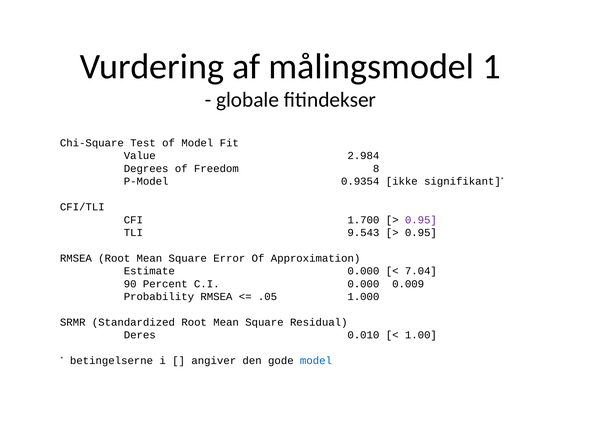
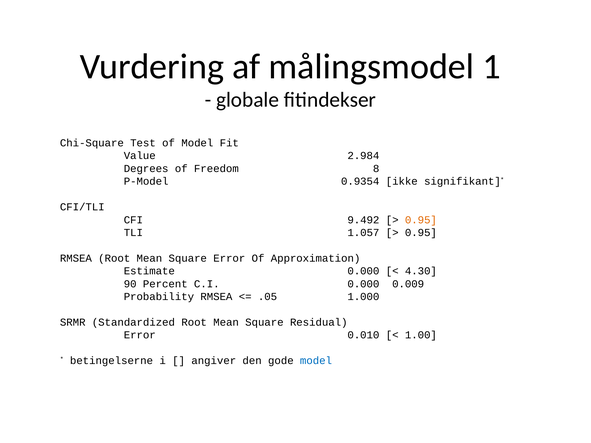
1.700: 1.700 -> 9.492 (363, 220)
0.95 colour: purple -> orange (421, 220)
9.543: 9.543 -> 1.057 (363, 233)
7.04: 7.04 -> 4.30 (421, 271)
Deres: Deres -> Error (140, 335)
